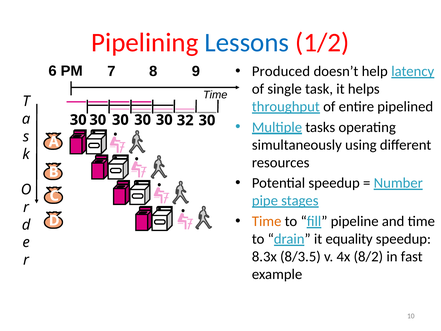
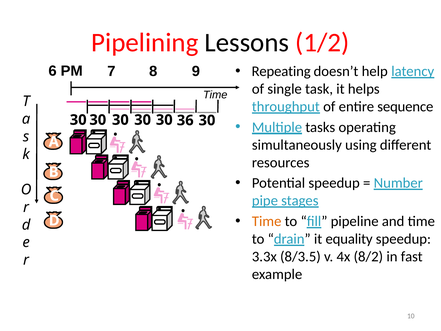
Lessons colour: blue -> black (247, 43)
Produced: Produced -> Repeating (281, 71)
pipelined: pipelined -> sequence (405, 107)
32: 32 -> 36 (185, 120)
8.3x: 8.3x -> 3.3x (264, 256)
